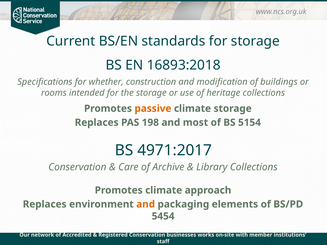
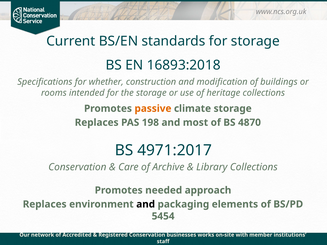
5154: 5154 -> 4870 (249, 123)
Promotes climate: climate -> needed (164, 190)
and colour: orange -> black (146, 204)
